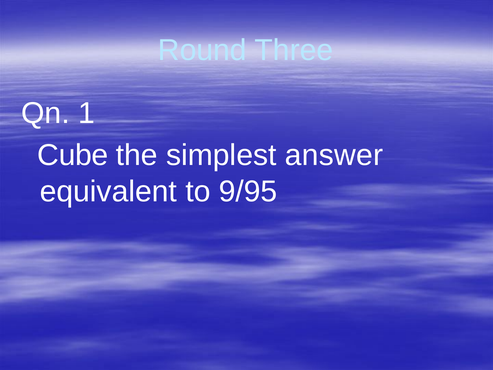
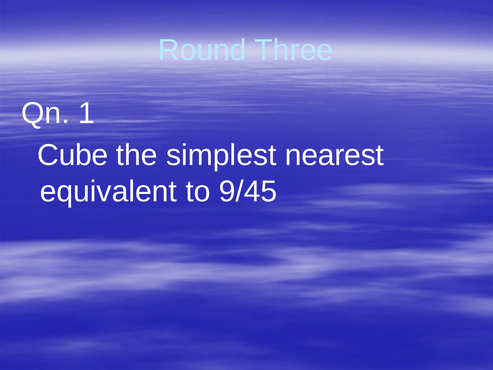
answer: answer -> nearest (334, 155)
9/95: 9/95 -> 9/45 (248, 191)
